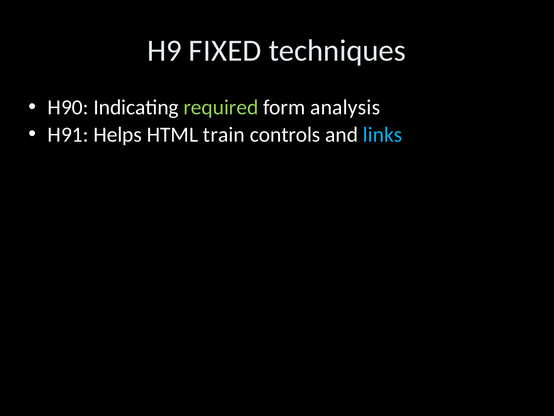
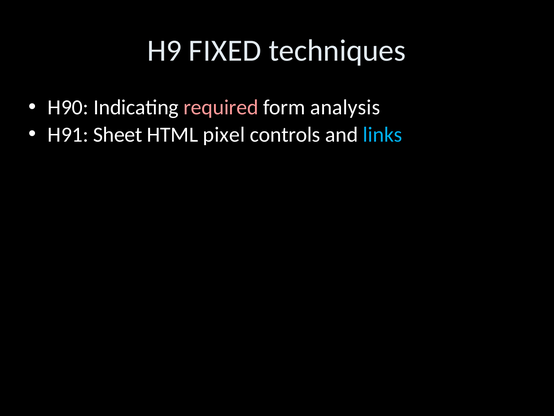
required colour: light green -> pink (221, 107)
Helps: Helps -> Sheet (118, 134)
train: train -> pixel (224, 134)
